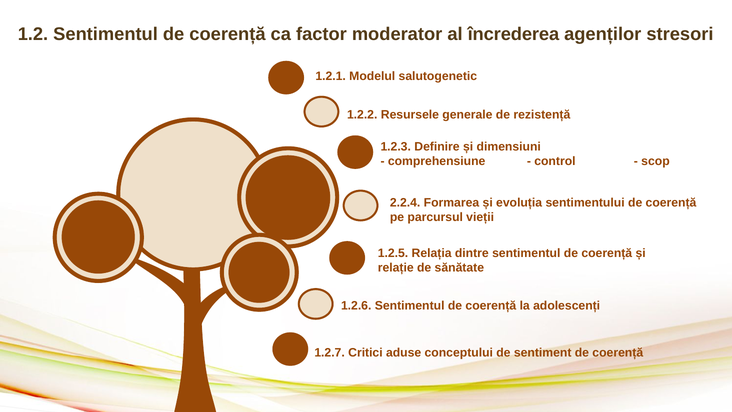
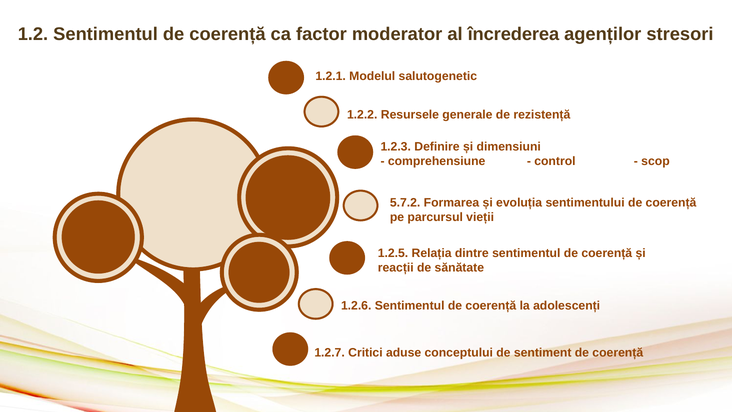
2.2.4: 2.2.4 -> 5.7.2 (405, 202)
relație: relație -> reacții (396, 268)
